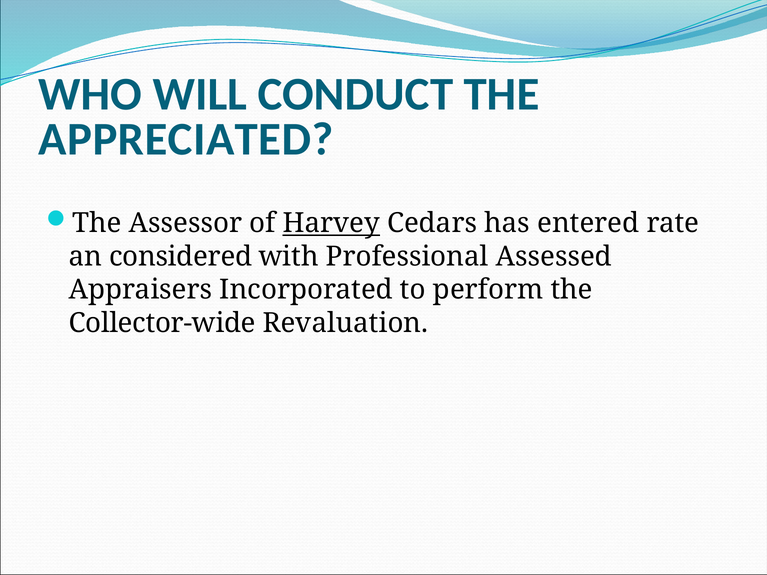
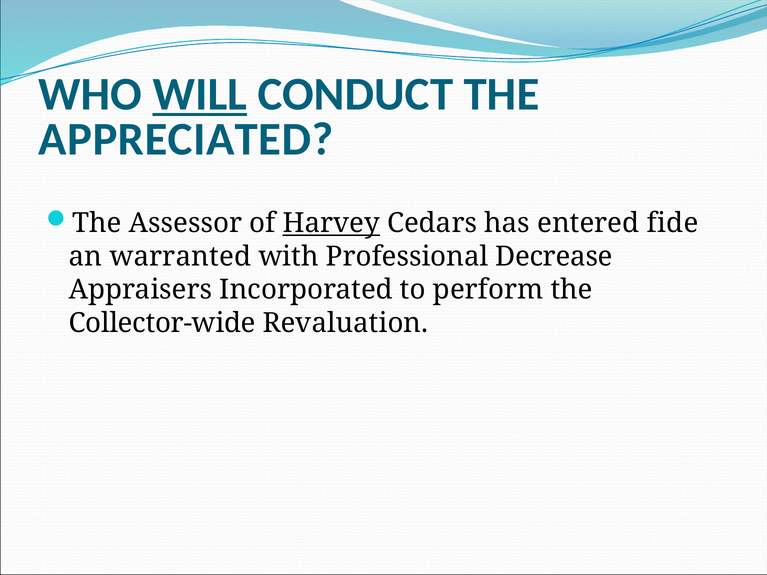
WILL underline: none -> present (200, 95)
rate: rate -> fide (673, 223)
considered: considered -> warranted (180, 257)
Assessed: Assessed -> Decrease (554, 257)
